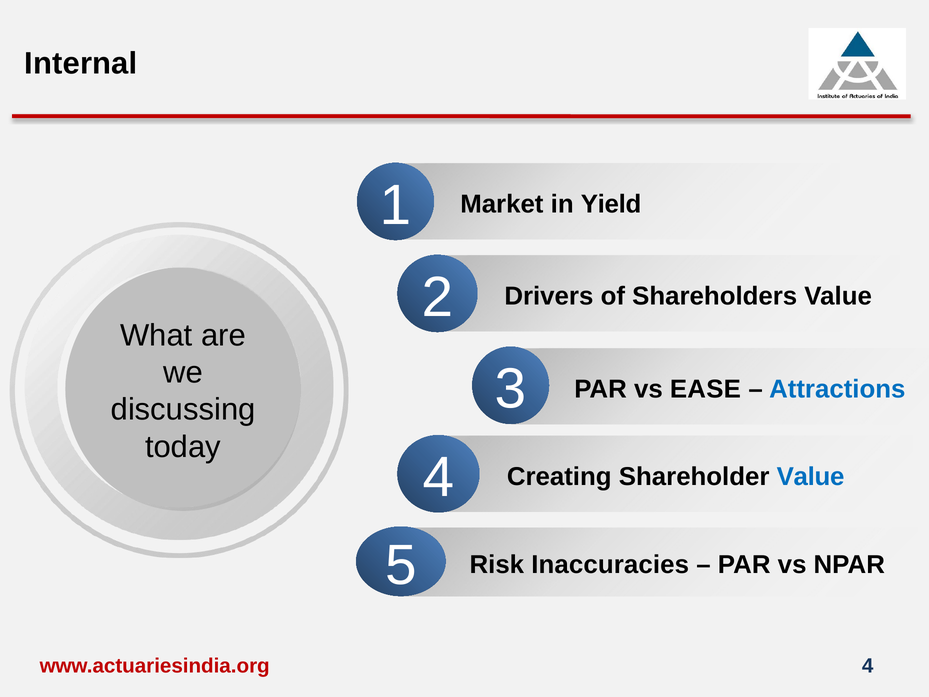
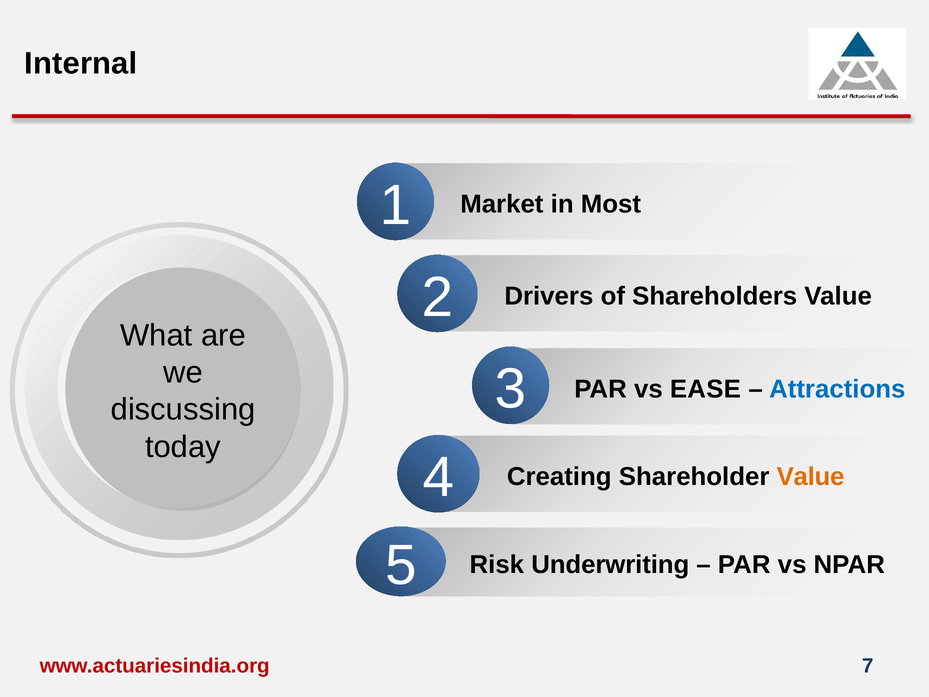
Yield: Yield -> Most (611, 204)
Value colour: blue -> orange (811, 476)
Inaccuracies: Inaccuracies -> Underwriting (610, 565)
www.actuariesindia.org 4: 4 -> 7 (868, 666)
